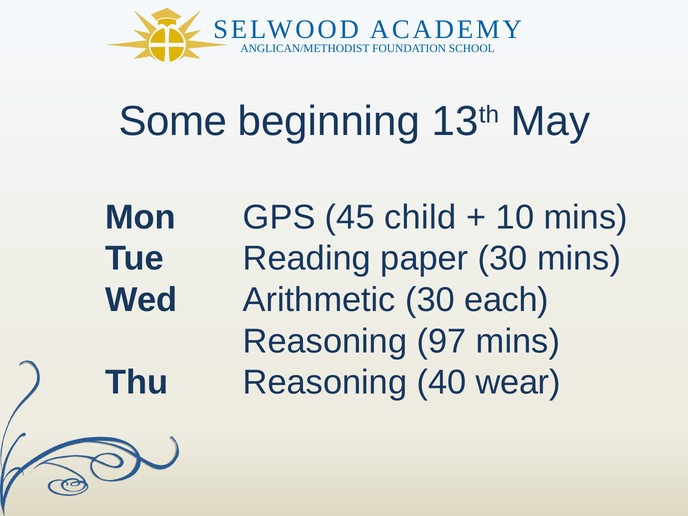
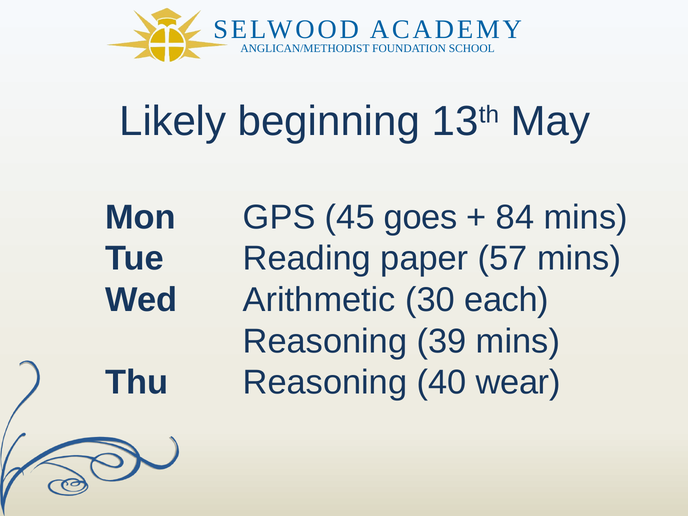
Some: Some -> Likely (173, 122)
child: child -> goes (421, 217)
10: 10 -> 84 (515, 217)
paper 30: 30 -> 57 (503, 259)
97: 97 -> 39 (442, 341)
